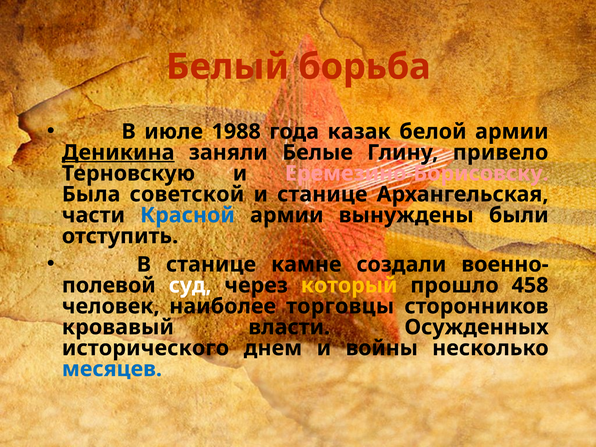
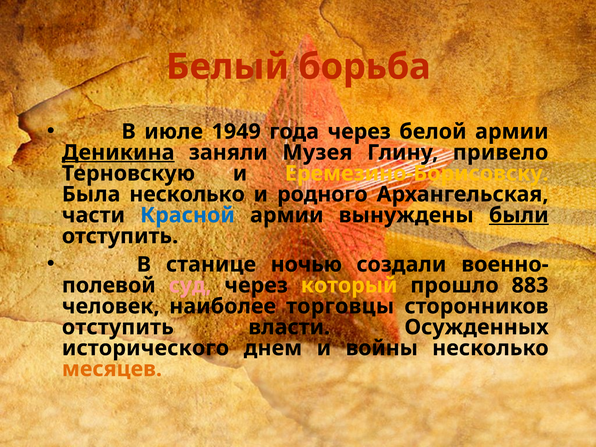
1988: 1988 -> 1949 (236, 132)
года казак: казак -> через (359, 132)
Белые: Белые -> Музея (317, 153)
Еремезино-Борисовску colour: pink -> yellow (417, 173)
Была советской: советской -> несколько (187, 194)
и станице: станице -> родного (322, 194)
были underline: none -> present (519, 215)
камне: камне -> ночью (306, 264)
суд colour: white -> pink (190, 285)
458: 458 -> 883 (530, 285)
кровавый: кровавый -> отступить (118, 327)
месяцев colour: blue -> orange (112, 369)
